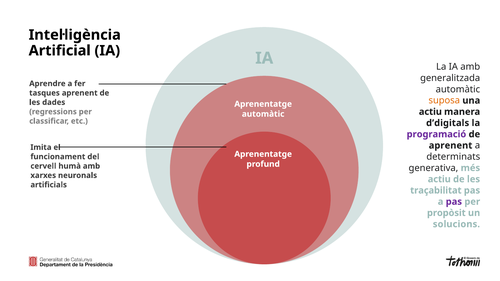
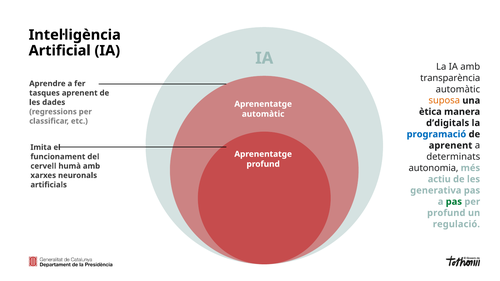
generalitzada: generalitzada -> transparència (450, 78)
actiu: actiu -> ètica (430, 112)
programació colour: purple -> blue (436, 134)
generativa: generativa -> autonomia (434, 168)
traçabilitat: traçabilitat -> generativa (436, 191)
pas colour: purple -> green (454, 202)
propòsit: propòsit -> profund (446, 213)
solucions: solucions -> regulació (456, 224)
